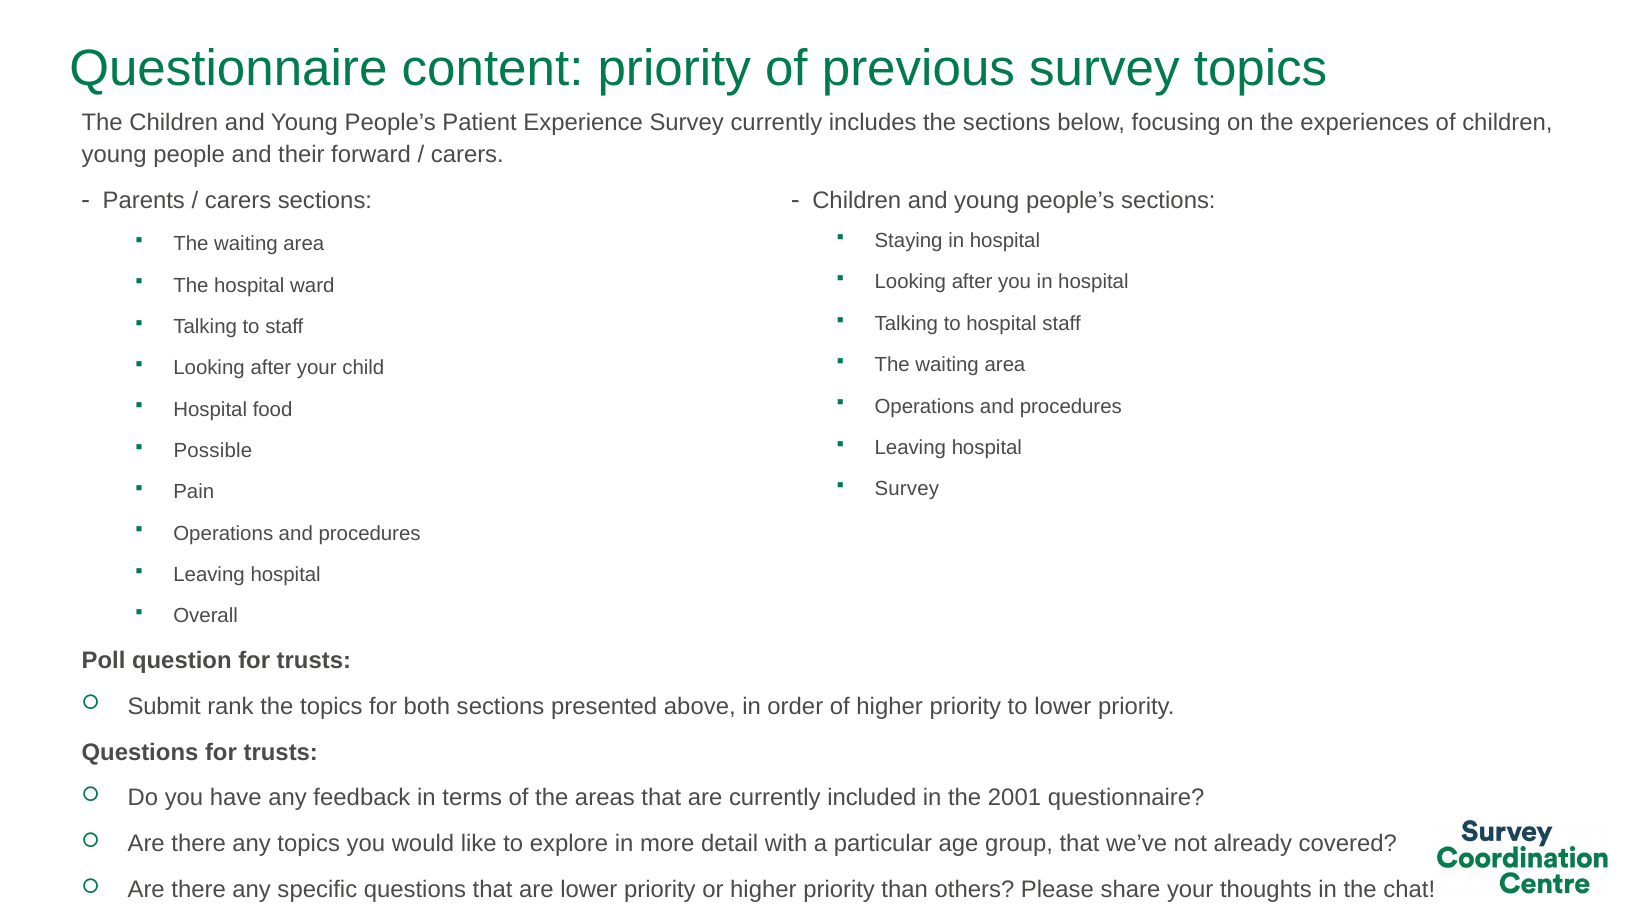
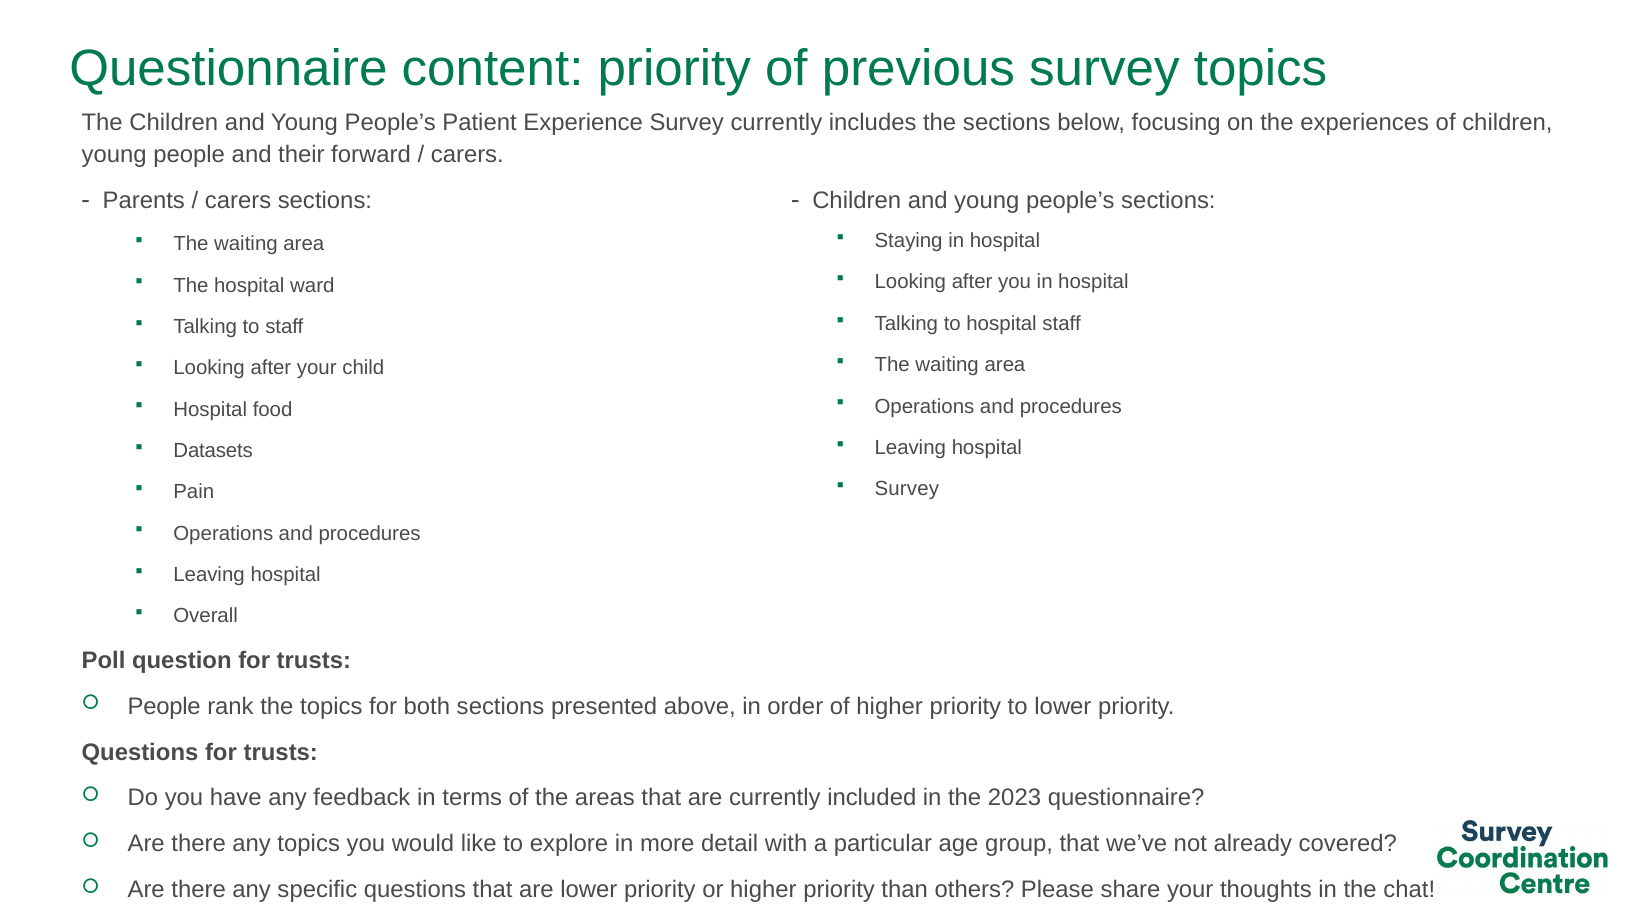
Possible: Possible -> Datasets (213, 451)
Submit: Submit -> People (164, 706)
2001: 2001 -> 2023 (1014, 798)
